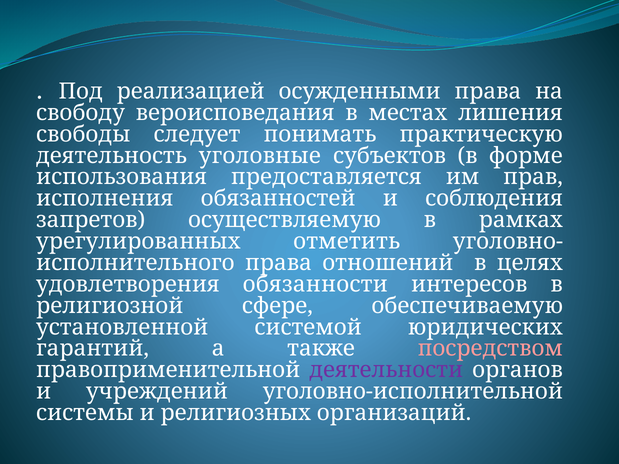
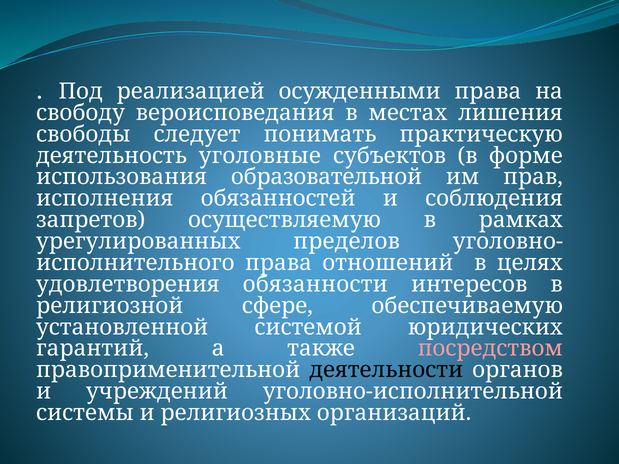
предоставляется: предоставляется -> образовательной (327, 177)
отметить: отметить -> пределов (347, 242)
деятельности colour: purple -> black (386, 370)
